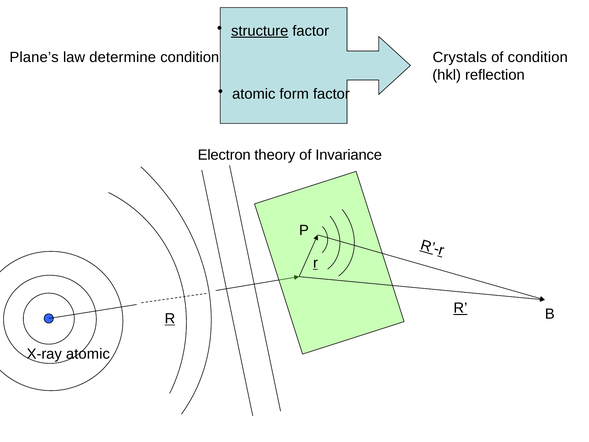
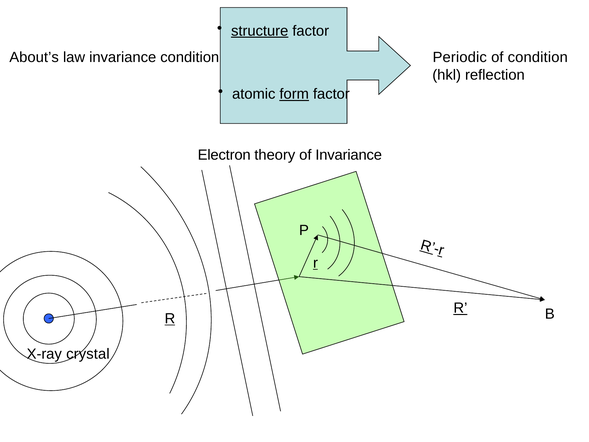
Plane’s: Plane’s -> About’s (34, 57)
law determine: determine -> invariance (123, 57)
Crystals: Crystals -> Periodic (460, 57)
form underline: none -> present (294, 94)
X-ray atomic: atomic -> crystal (88, 354)
